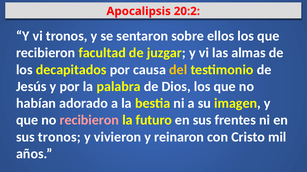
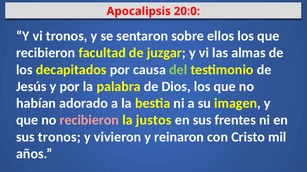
20:2: 20:2 -> 20:0 (187, 11)
del colour: yellow -> light green (178, 70)
futuro: futuro -> justos (154, 121)
